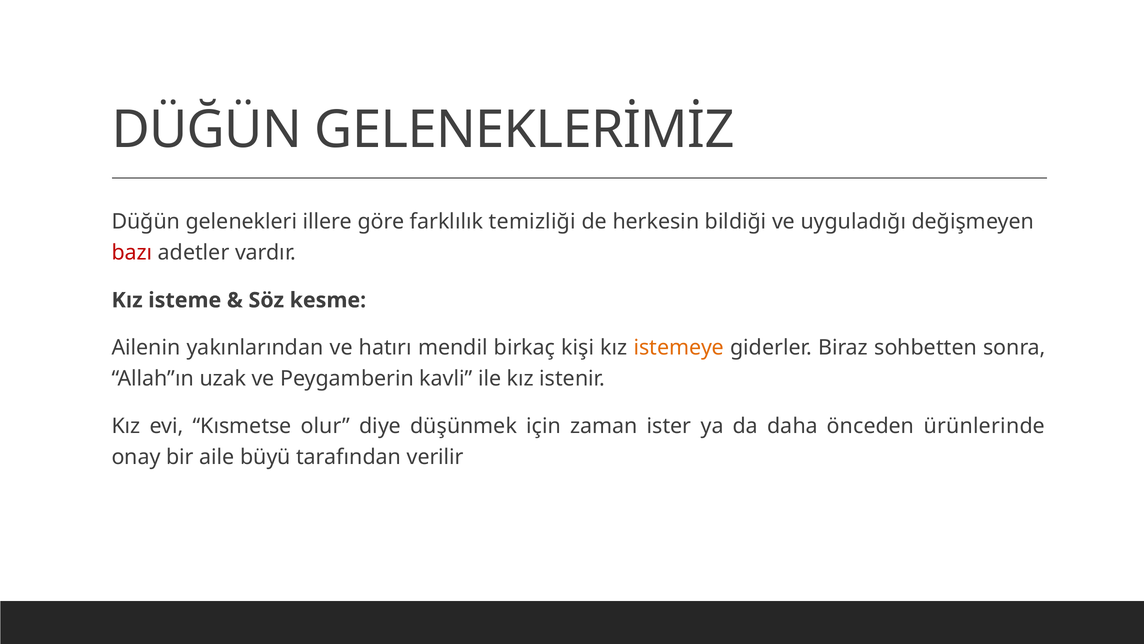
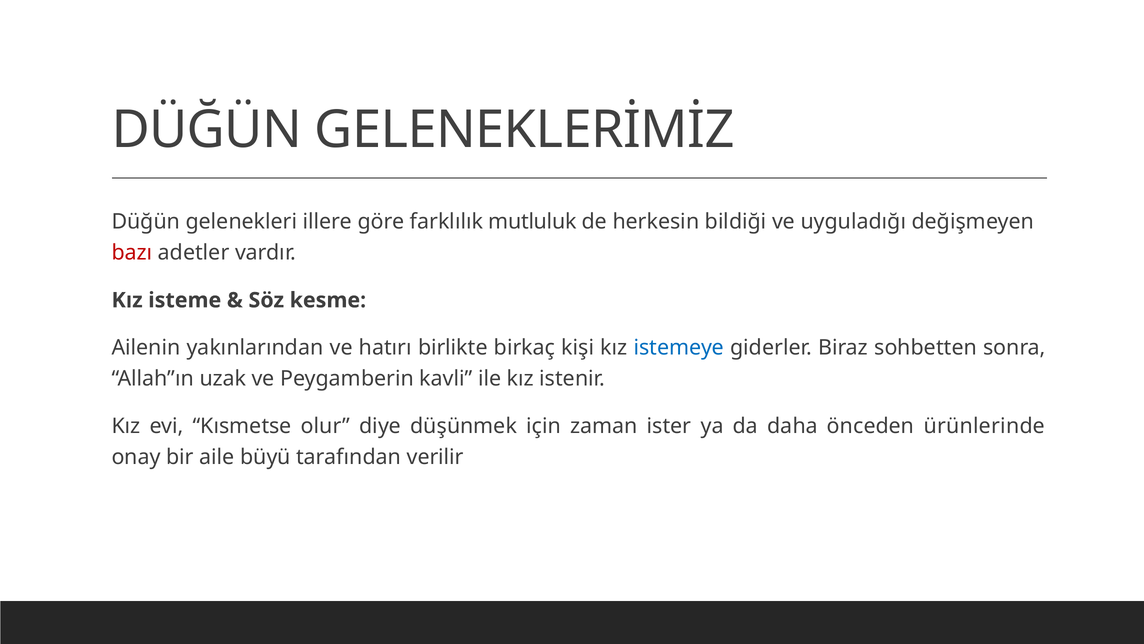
temizliği: temizliği -> mutluluk (532, 222)
mendil: mendil -> birlikte (453, 348)
istemeye colour: orange -> blue (679, 348)
